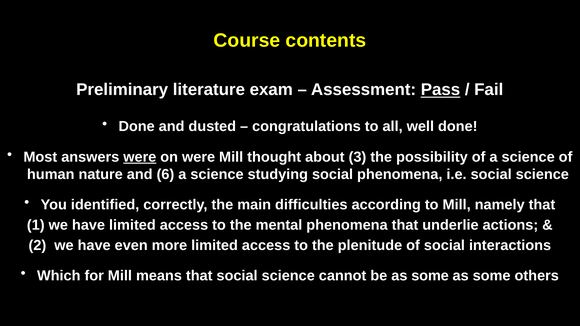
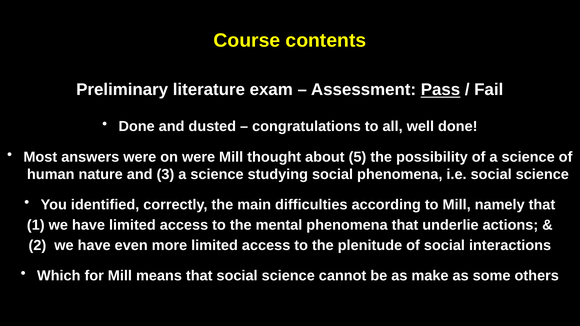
were underline: present -> none (140, 157)
3: 3 -> 5 (357, 157)
6: 6 -> 3 (165, 174)
be as some: some -> make (430, 276)
